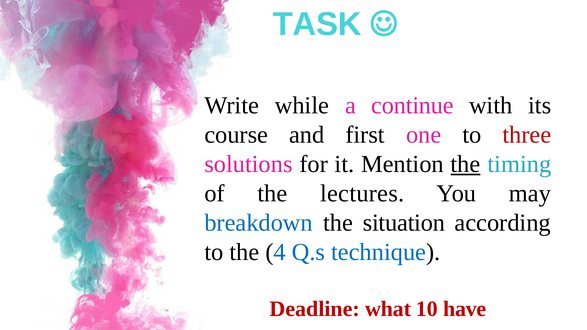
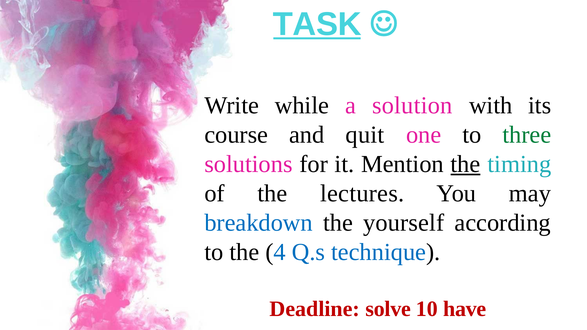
TASK underline: none -> present (317, 24)
continue: continue -> solution (412, 105)
first: first -> quit (365, 135)
three colour: red -> green (527, 135)
situation: situation -> yourself (404, 223)
what: what -> solve (388, 309)
